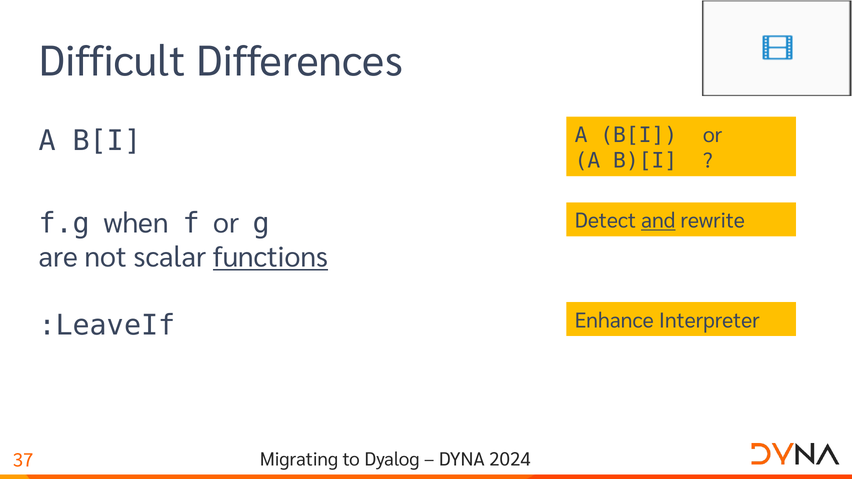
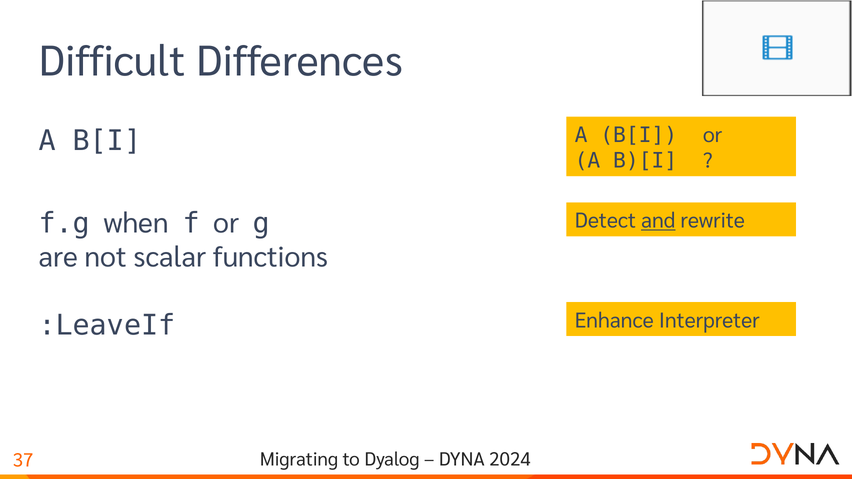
functions underline: present -> none (271, 258)
